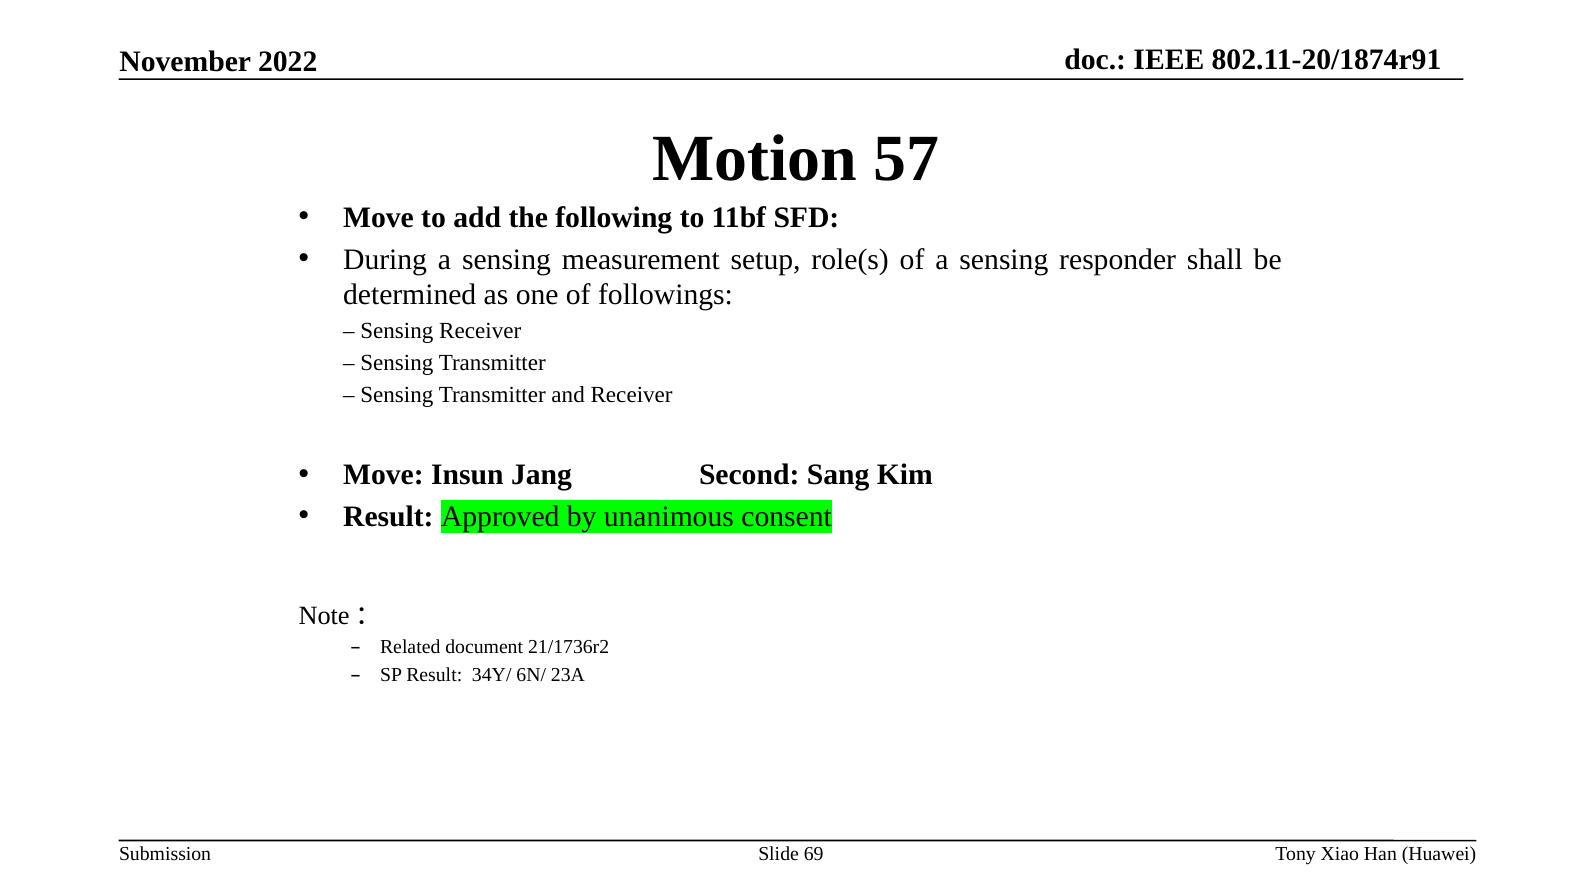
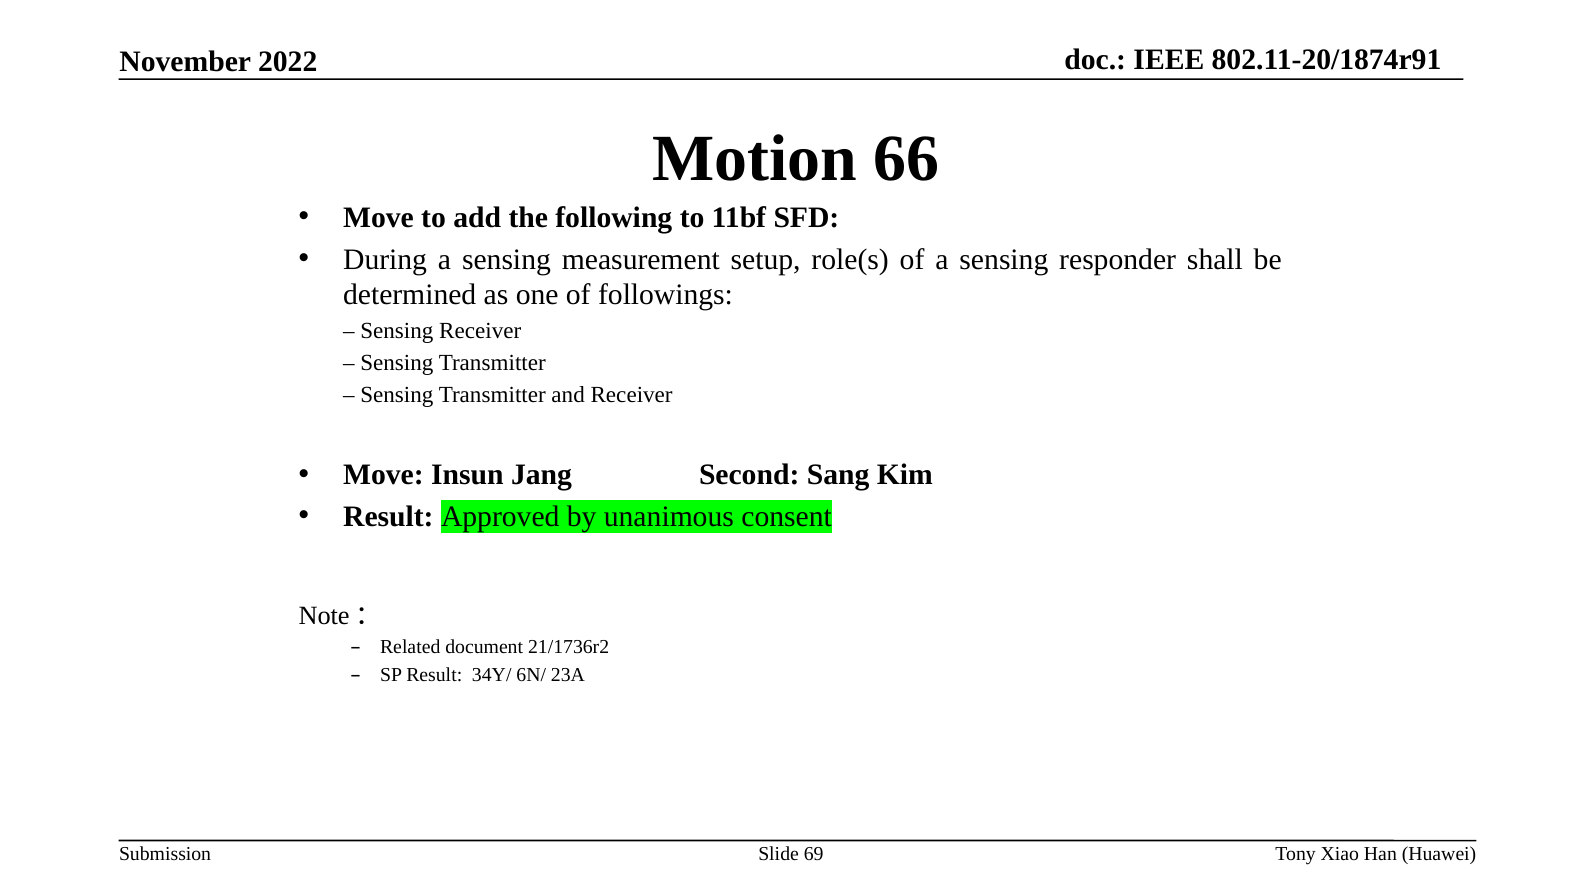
57: 57 -> 66 (906, 159)
